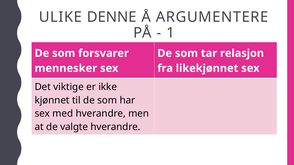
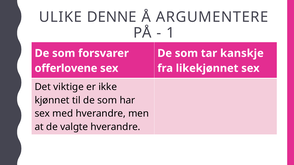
relasjon: relasjon -> kanskje (242, 53)
mennesker: mennesker -> offerlovene (66, 68)
